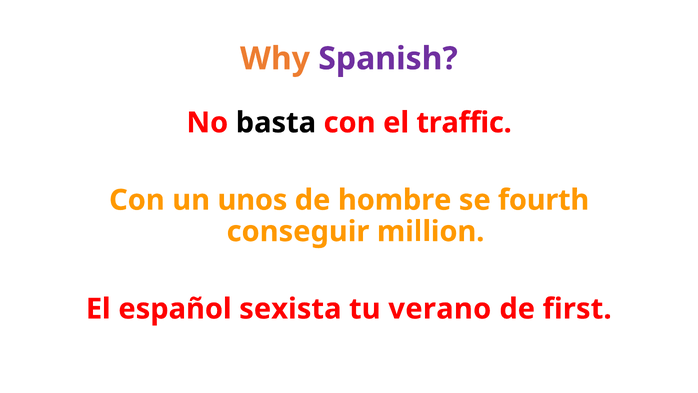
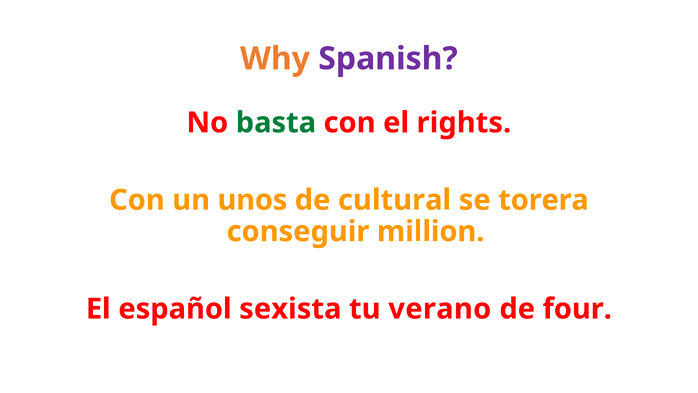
basta colour: black -> green (276, 123)
traffic: traffic -> rights (464, 123)
hombre: hombre -> cultural (395, 200)
fourth: fourth -> torera (544, 200)
first: first -> four (577, 309)
